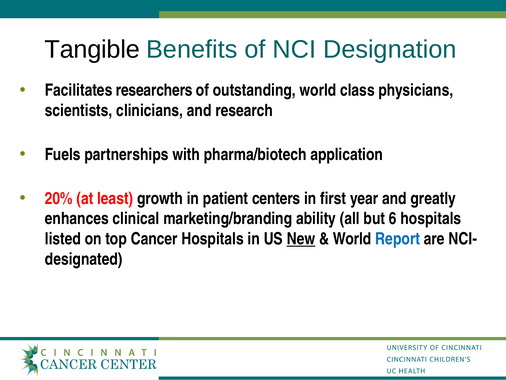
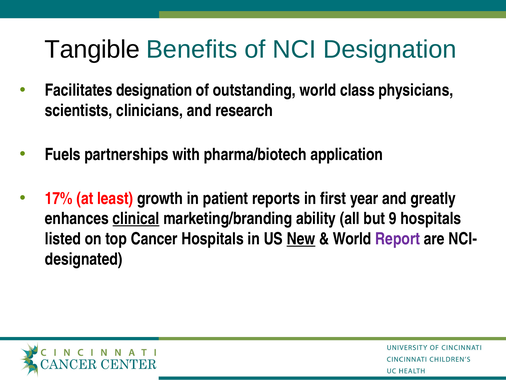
Facilitates researchers: researchers -> designation (154, 90)
20%: 20% -> 17% (59, 198)
centers: centers -> reports (276, 198)
clinical underline: none -> present (136, 218)
6: 6 -> 9 (393, 218)
Report colour: blue -> purple (398, 239)
